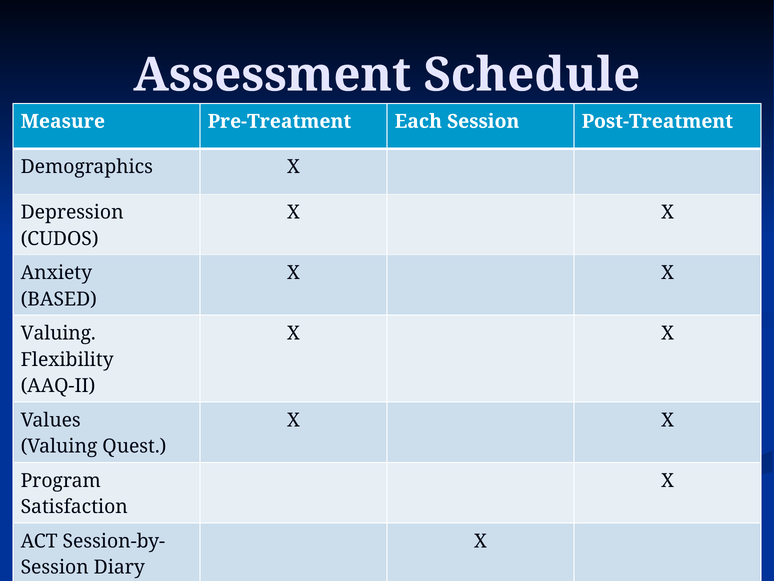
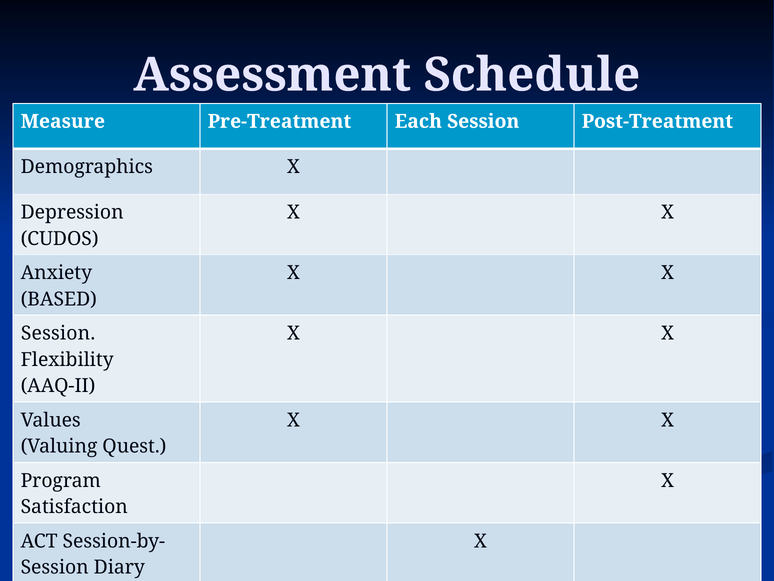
Valuing: Valuing -> Session (58, 333)
